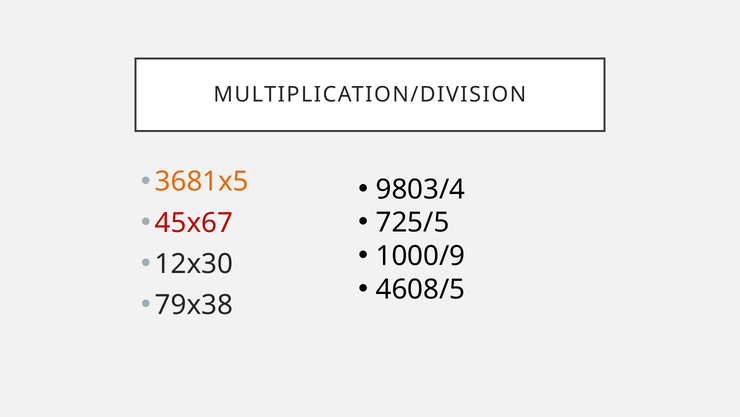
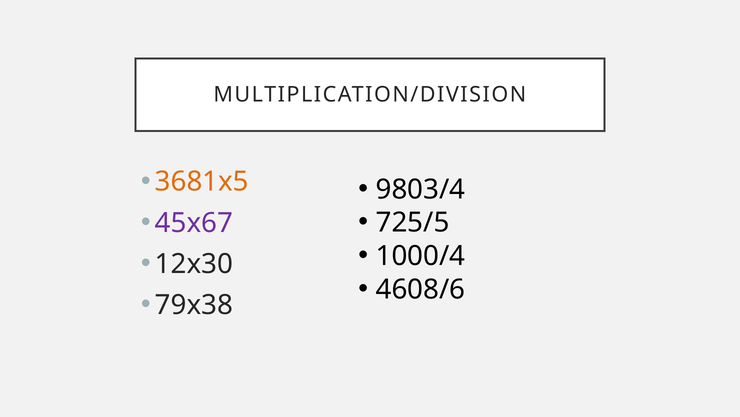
45x67 colour: red -> purple (194, 222)
1000/9: 1000/9 -> 1000/4 (420, 256)
4608/5: 4608/5 -> 4608/6 (420, 289)
